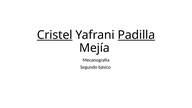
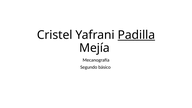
Cristel underline: present -> none (55, 35)
